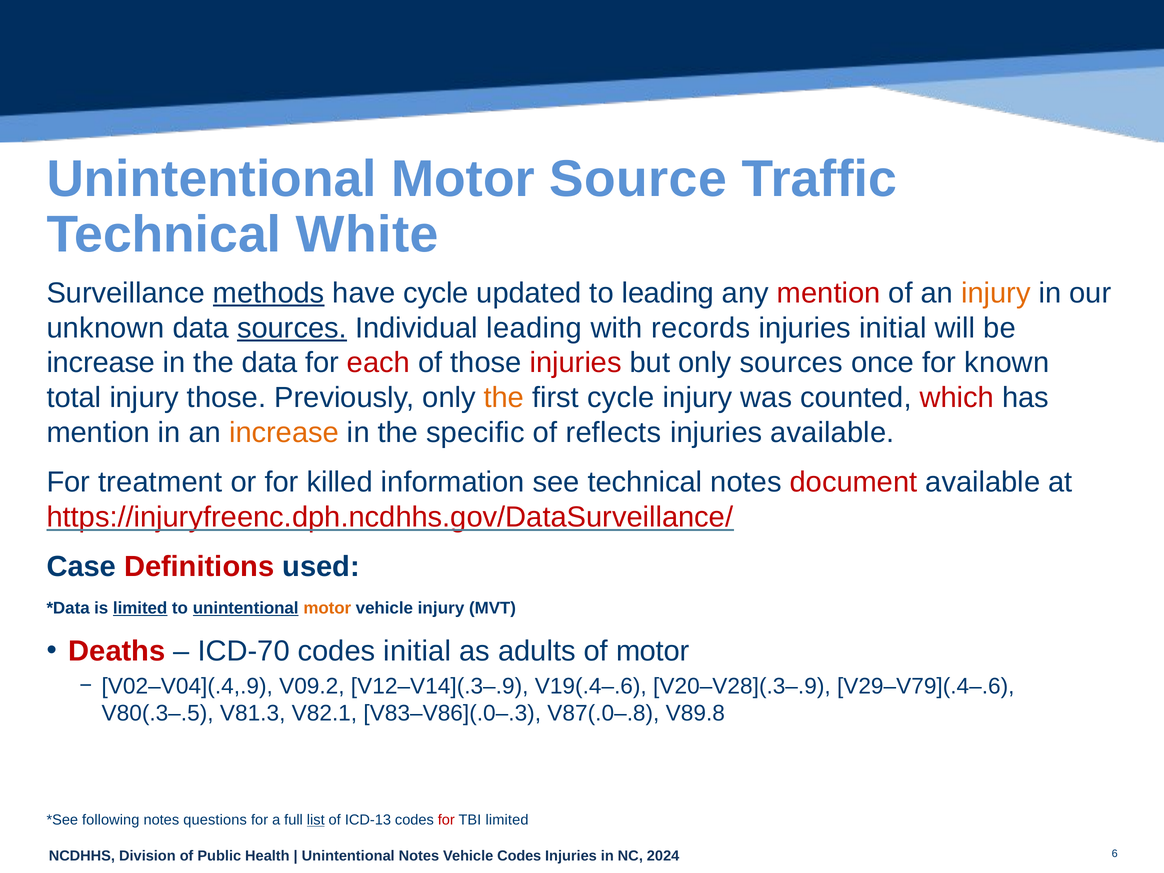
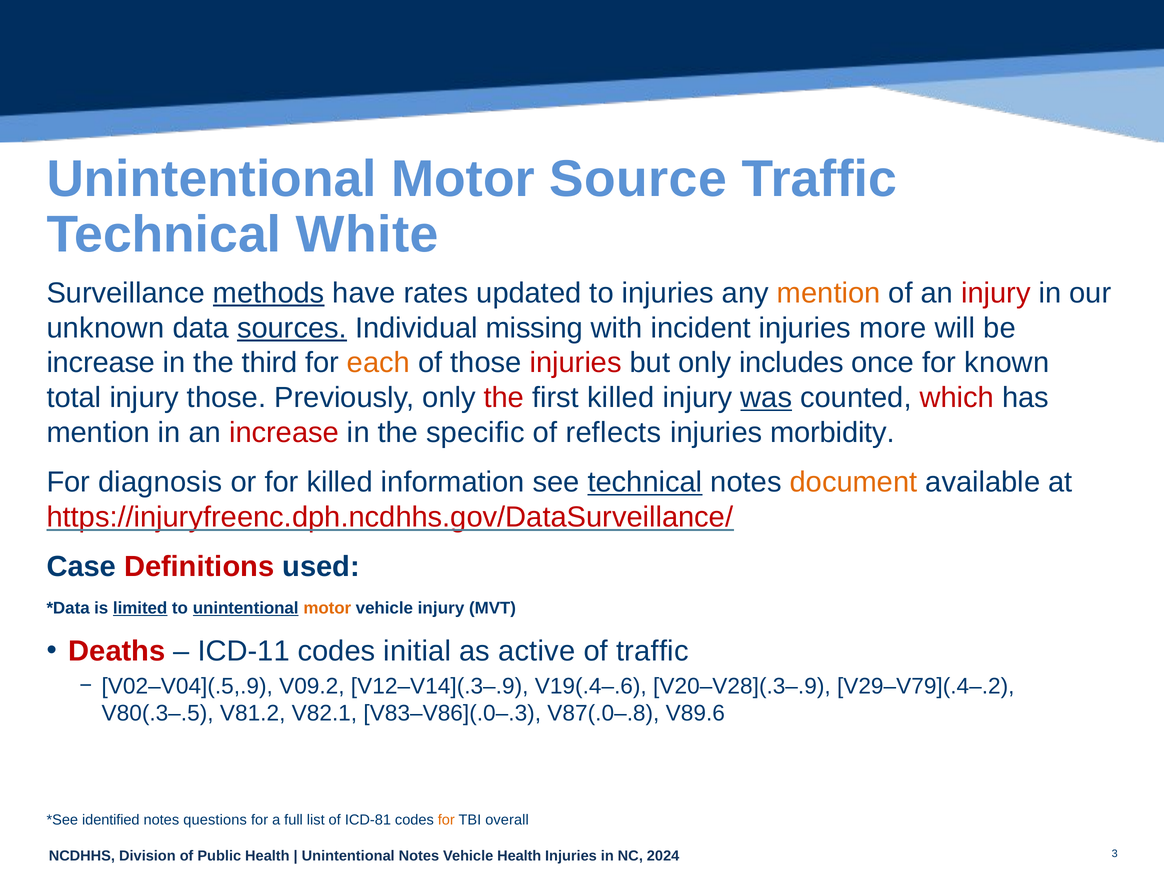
have cycle: cycle -> rates (436, 293)
to leading: leading -> injuries (668, 293)
mention colour: red -> orange (829, 293)
injury colour: orange -> red (996, 293)
Individual leading: leading -> missing (534, 328)
records: records -> incident (701, 328)
injuries initial: initial -> more (893, 328)
the data: data -> third (270, 363)
each colour: red -> orange (378, 363)
only sources: sources -> includes (792, 363)
the colour: orange -> red (504, 398)
first cycle: cycle -> killed (621, 398)
was underline: none -> present (766, 398)
increase colour: orange -> red (284, 433)
injuries available: available -> morbidity (833, 433)
treatment: treatment -> diagnosis (160, 482)
technical underline: none -> present (645, 482)
document colour: red -> orange (854, 482)
ICD-70: ICD-70 -> ICD-11 (244, 651)
adults: adults -> active (537, 651)
of motor: motor -> traffic (652, 651)
V02–V04](.4,.9: V02–V04](.4,.9 -> V02–V04](.5,.9 (187, 686)
V29–V79](.4–.6: V29–V79](.4–.6 -> V29–V79](.4–.2 (926, 686)
V81.3: V81.3 -> V81.2 (253, 713)
V89.8: V89.8 -> V89.6 (695, 713)
following: following -> identified (111, 820)
list underline: present -> none (316, 820)
ICD-13: ICD-13 -> ICD-81 (368, 820)
for colour: red -> orange (446, 820)
TBI limited: limited -> overall (507, 820)
Vehicle Codes: Codes -> Health (519, 856)
6: 6 -> 3 (1115, 854)
